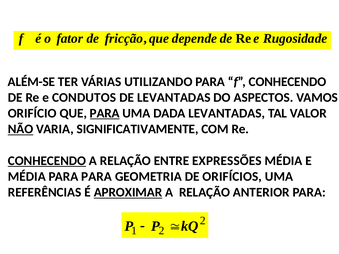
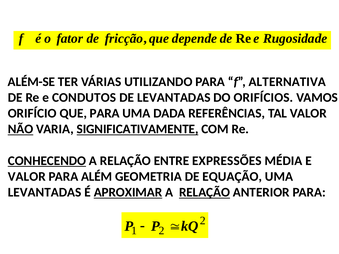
f CONHECENDO: CONHECENDO -> ALTERNATIVA (287, 82)
ASPECTOS: ASPECTOS -> ORIFÍCIOS (263, 98)
PARA underline: present -> none (105, 113)
DADA LEVANTADAS: LEVANTADAS -> REFERÊNCIAS (227, 113)
SIGNIFICATIVAMENTE underline: none -> present (138, 129)
MÉDIA: MÉDIA -> VALOR (27, 177)
PARA PARA: PARA -> ALÉM (97, 177)
ORIFÍCIOS: ORIFÍCIOS -> EQUAÇÃO (232, 177)
REFERÊNCIAS: REFERÊNCIAS -> LEVANTADAS (45, 193)
RELAÇÃO underline: none -> present (204, 193)
